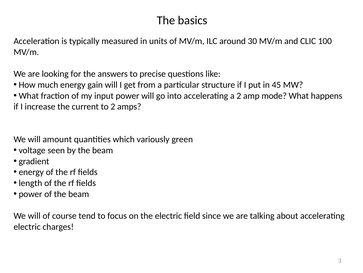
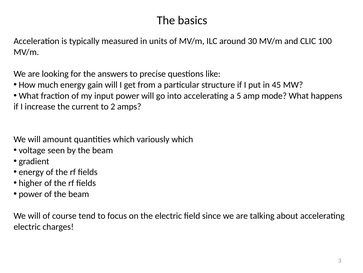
a 2: 2 -> 5 (239, 96)
variously green: green -> which (182, 139)
length: length -> higher (30, 183)
